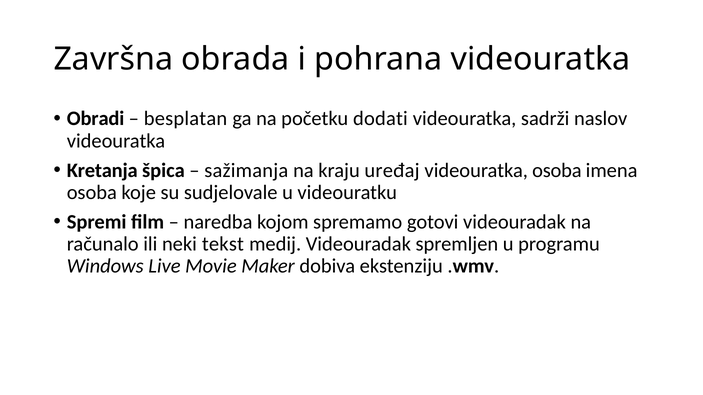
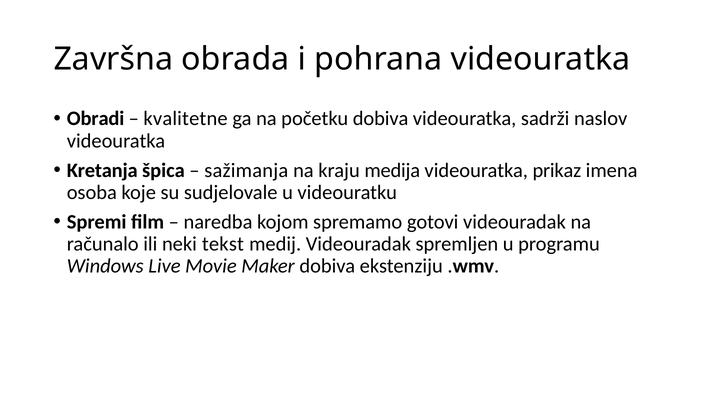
besplatan: besplatan -> kvalitetne (186, 119)
početku dodati: dodati -> dobiva (381, 119)
uređaj: uređaj -> medija (392, 170)
videouratka osoba: osoba -> prikaz (557, 170)
